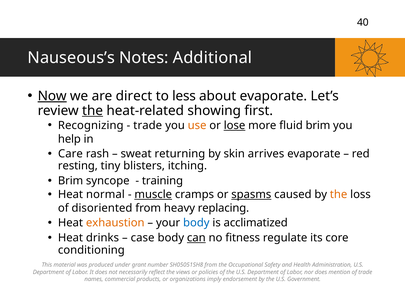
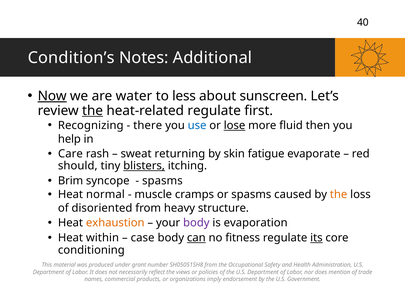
Nauseous’s: Nauseous’s -> Condition’s (71, 58)
direct: direct -> water (134, 96)
about evaporate: evaporate -> sunscreen (273, 96)
heat-related showing: showing -> regulate (214, 110)
trade: trade -> there (148, 125)
use colour: orange -> blue (197, 125)
fluid brim: brim -> then (318, 125)
arrives: arrives -> fatigue (266, 154)
resting: resting -> should (78, 166)
blisters underline: none -> present (144, 166)
training: training -> spasms (162, 181)
muscle underline: present -> none (153, 194)
spasms underline: present -> none (251, 194)
replacing: replacing -> structure (223, 208)
body colour: blue -> purple (196, 223)
acclimatized: acclimatized -> evaporation (256, 223)
drinks: drinks -> within (102, 238)
its underline: none -> present (316, 238)
